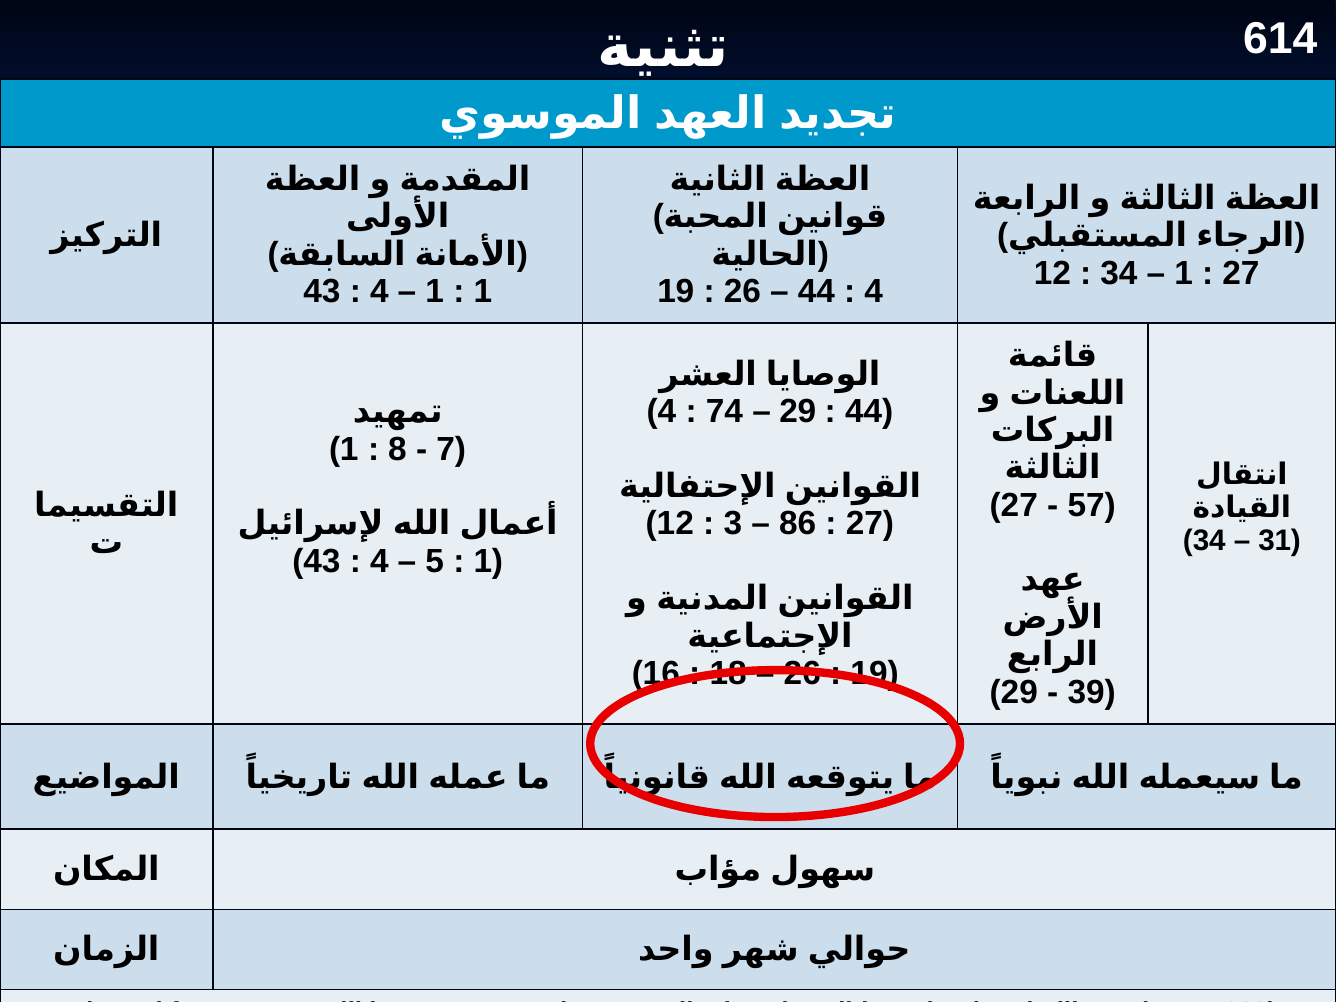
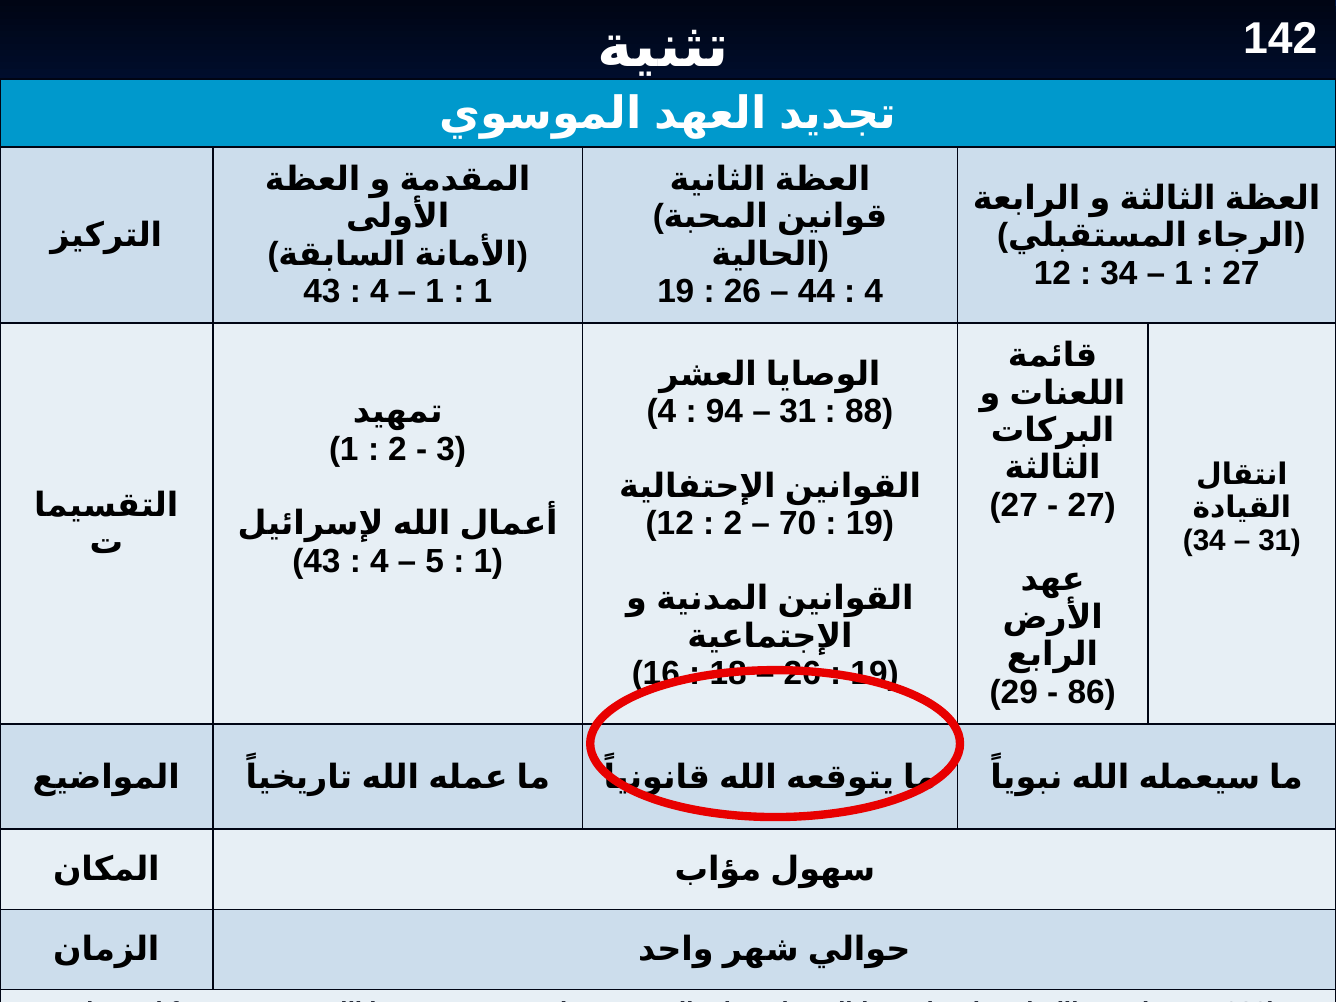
614: 614 -> 142 (1280, 38)
74: 74 -> 94 (724, 412)
29: 29 -> 31 (798, 412)
44: 44 -> 88 (869, 412)
8: 8 -> 2 (398, 449)
7: 7 -> 3 (451, 449)
57: 57 -> 27 (1092, 505)
3: 3 -> 2 (733, 524)
86: 86 -> 70 (798, 524)
27: 27 -> 19 (870, 524)
39: 39 -> 86 (1092, 692)
